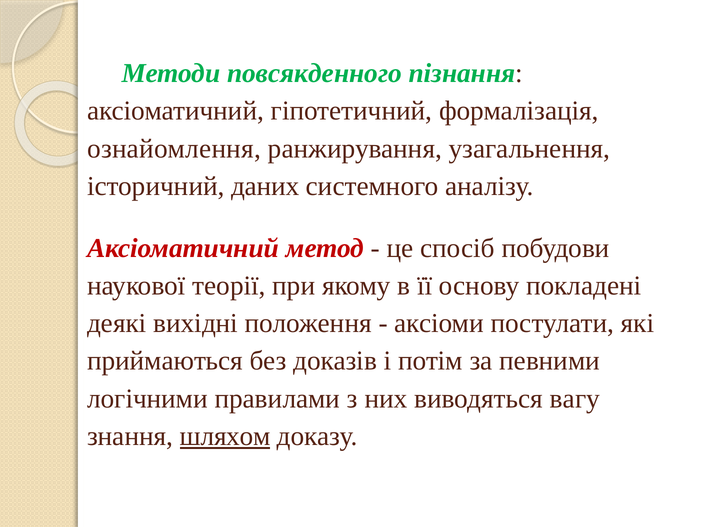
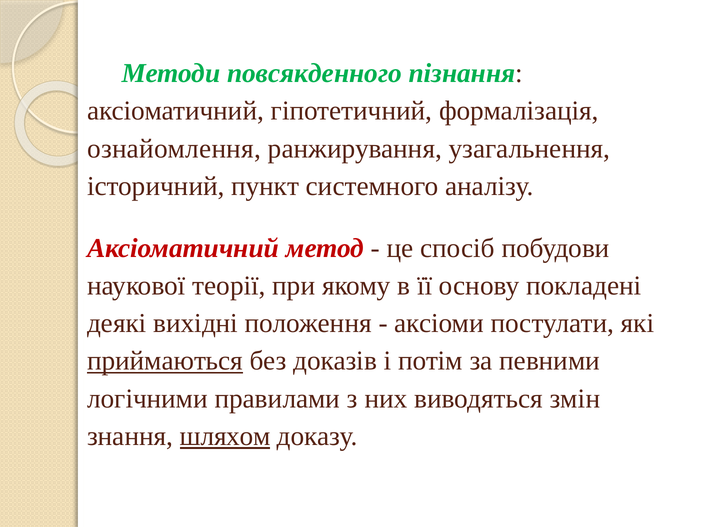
даних: даних -> пункт (265, 186)
приймаються underline: none -> present (165, 361)
вагу: вагу -> змін (575, 399)
